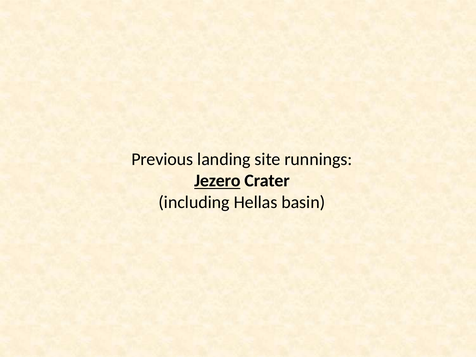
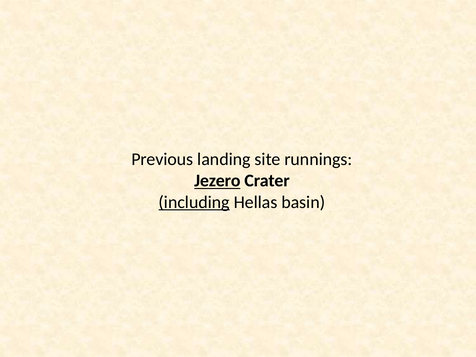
including underline: none -> present (194, 202)
